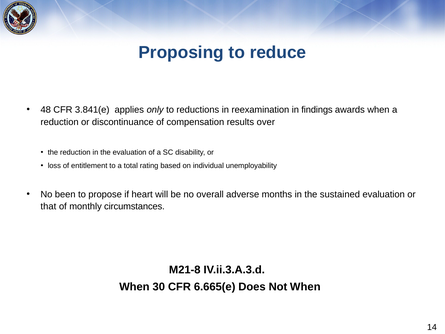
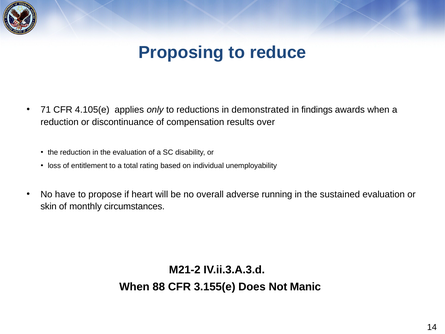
48: 48 -> 71 (46, 110)
3.841(e: 3.841(e -> 4.105(e (92, 110)
reexamination: reexamination -> demonstrated (260, 110)
been: been -> have (65, 194)
months: months -> running (277, 194)
that: that -> skin (49, 206)
M21-8: M21-8 -> M21-2 (185, 270)
30: 30 -> 88 (159, 287)
6.665(e: 6.665(e -> 3.155(e (215, 287)
Not When: When -> Manic (305, 287)
